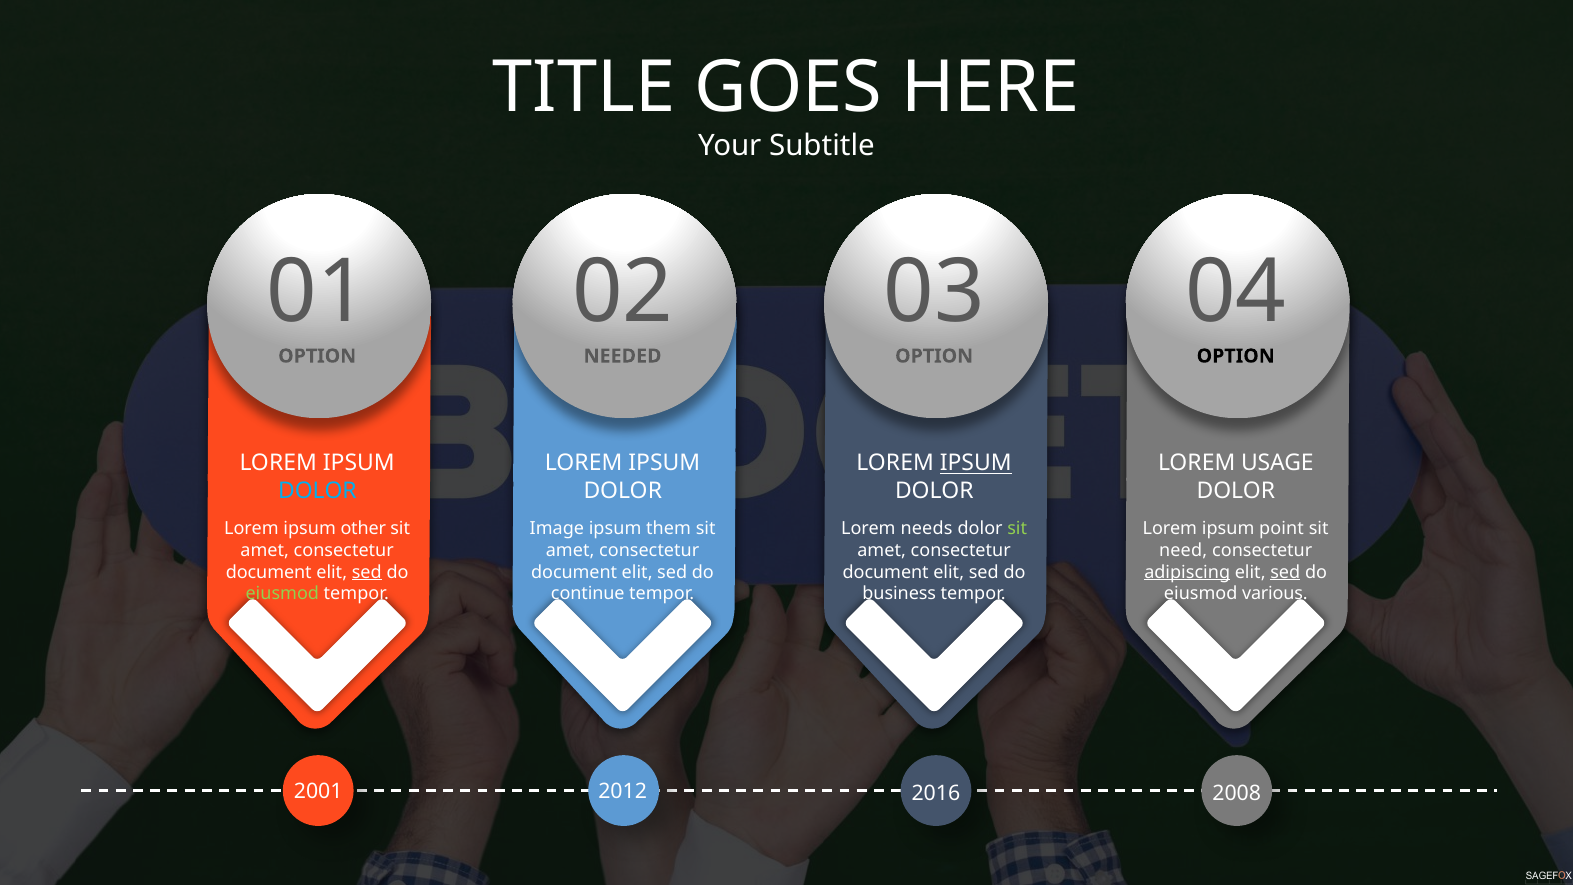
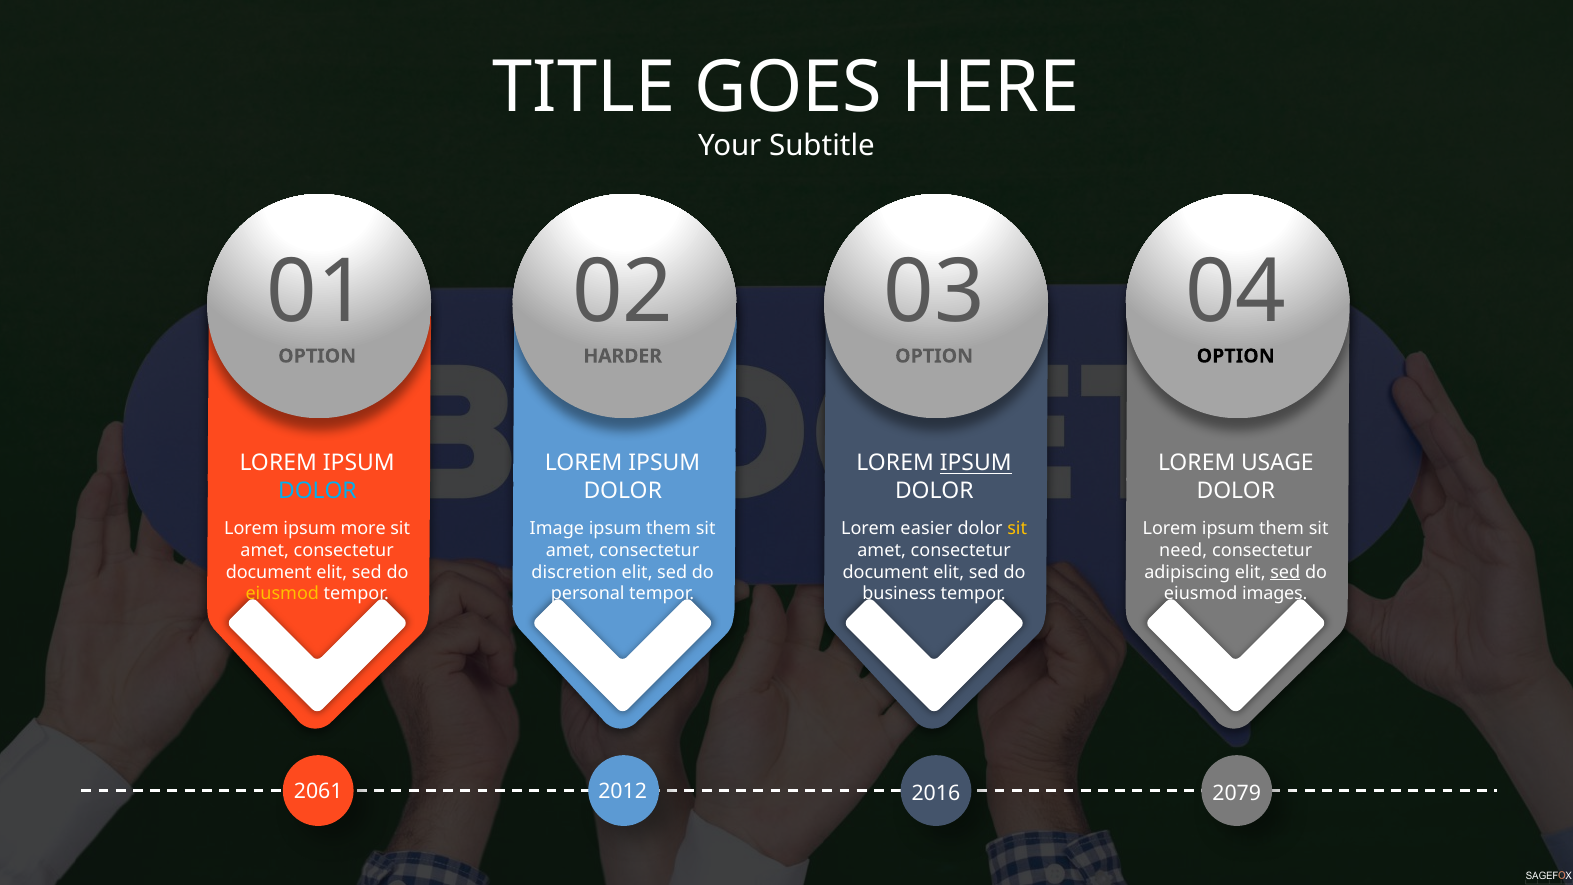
NEEDED: NEEDED -> HARDER (623, 356)
other: other -> more (363, 529)
needs: needs -> easier (926, 529)
sit colour: light green -> yellow (1017, 529)
Lorem ipsum point: point -> them (1282, 529)
sed underline: present -> none (367, 572)
document: document -> discretion (574, 572)
adipiscing underline: present -> none (1187, 572)
eiusmod colour: light green -> yellow (282, 594)
continue: continue -> personal (588, 594)
various: various -> images (1275, 594)
2001: 2001 -> 2061 (318, 792)
2008: 2008 -> 2079 (1237, 793)
